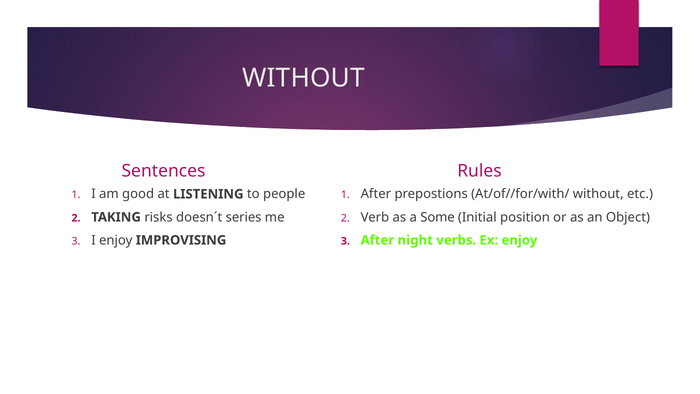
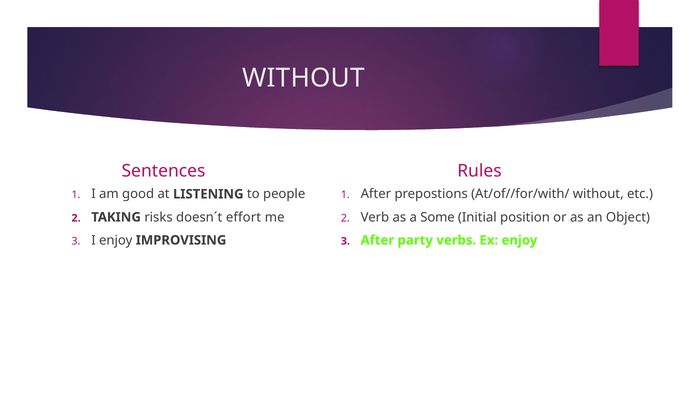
series: series -> effort (244, 217)
night: night -> party (415, 240)
